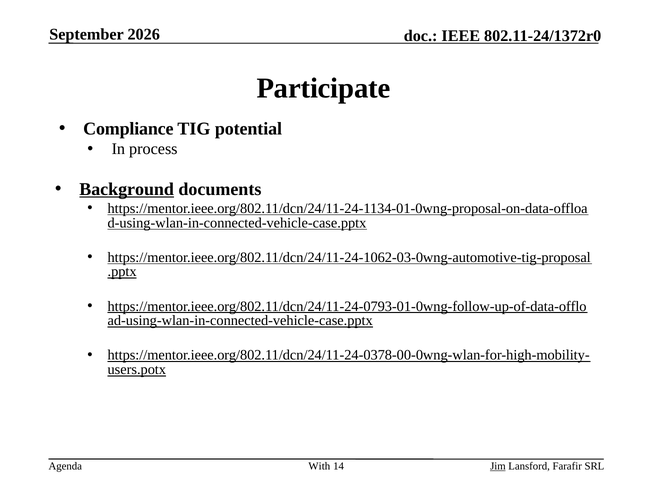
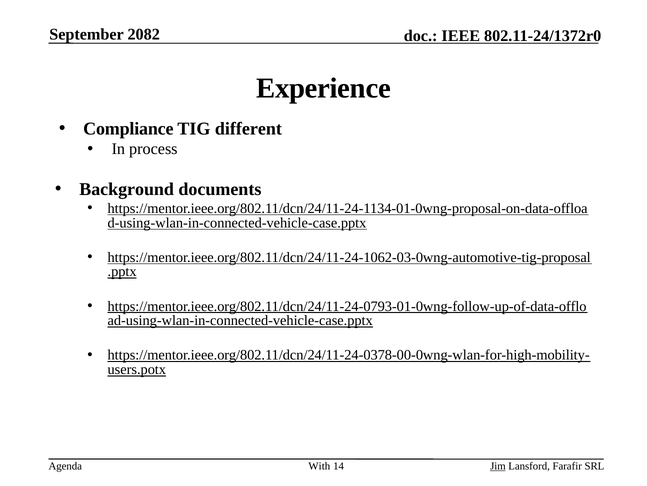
2026: 2026 -> 2082 (144, 34)
Participate: Participate -> Experience (324, 88)
potential: potential -> different (248, 129)
Background underline: present -> none (127, 189)
